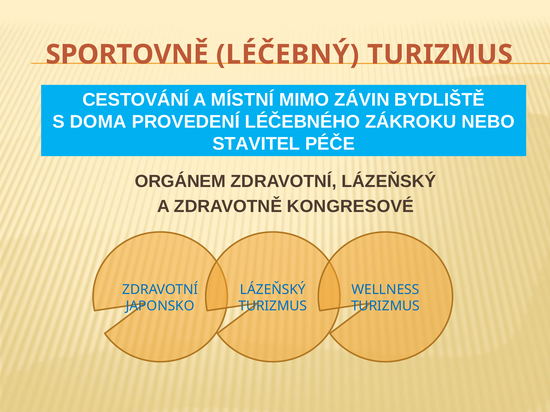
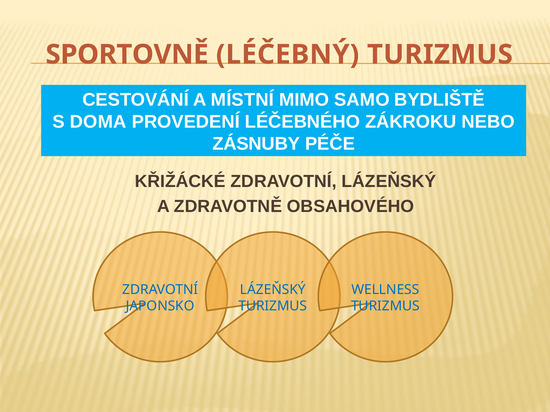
ZÁVIN: ZÁVIN -> SAMO (362, 100)
STAVITEL: STAVITEL -> ZÁSNUBY (256, 144)
ORGÁNEM: ORGÁNEM -> KŘIŽÁCKÉ (180, 182)
KONGRESOVÉ: KONGRESOVÉ -> OBSAHOVÉHO (351, 206)
